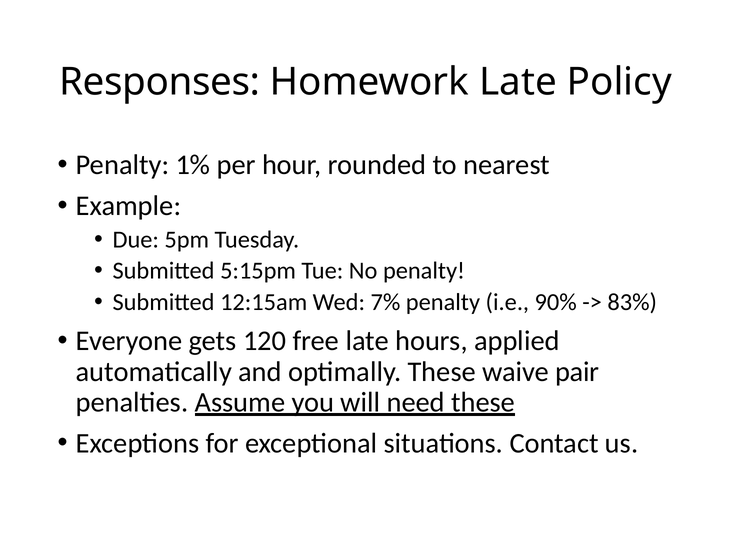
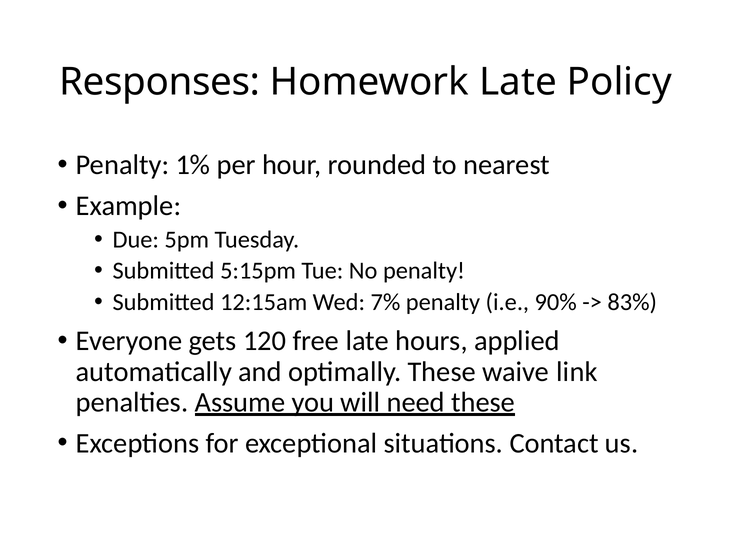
pair: pair -> link (577, 372)
